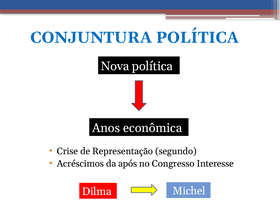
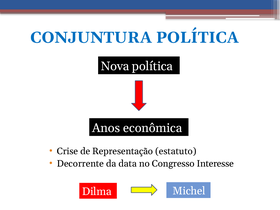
segundo: segundo -> estatuto (176, 151)
Acréscimos: Acréscimos -> Decorrente (80, 164)
após: após -> data (128, 164)
